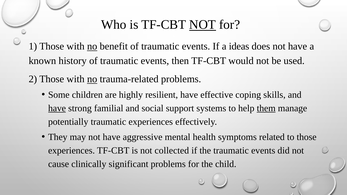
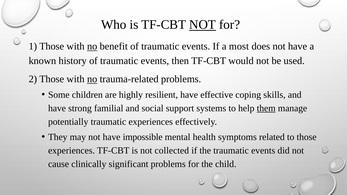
ideas: ideas -> most (239, 46)
have underline: present -> none (57, 108)
aggressive: aggressive -> impossible (143, 137)
